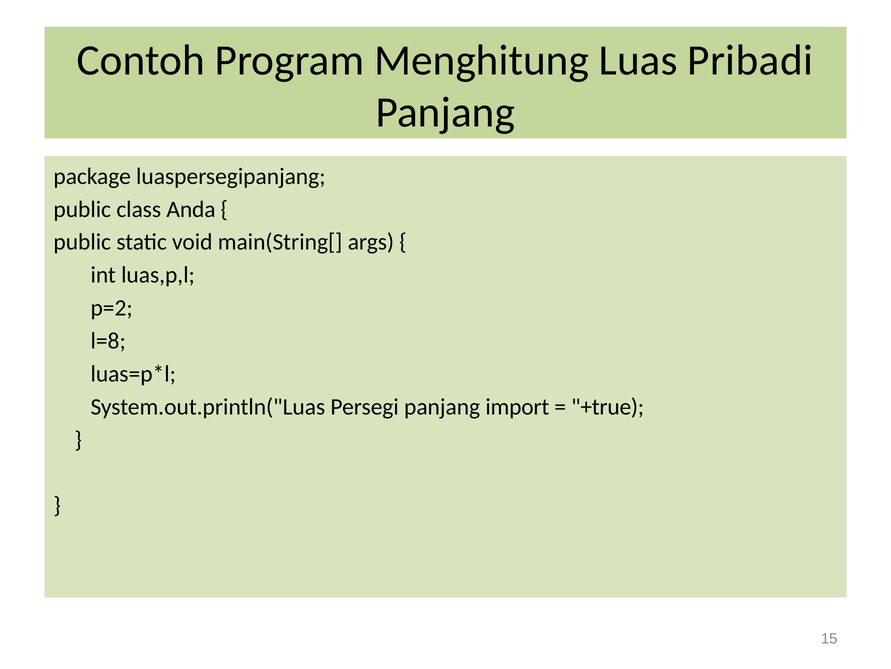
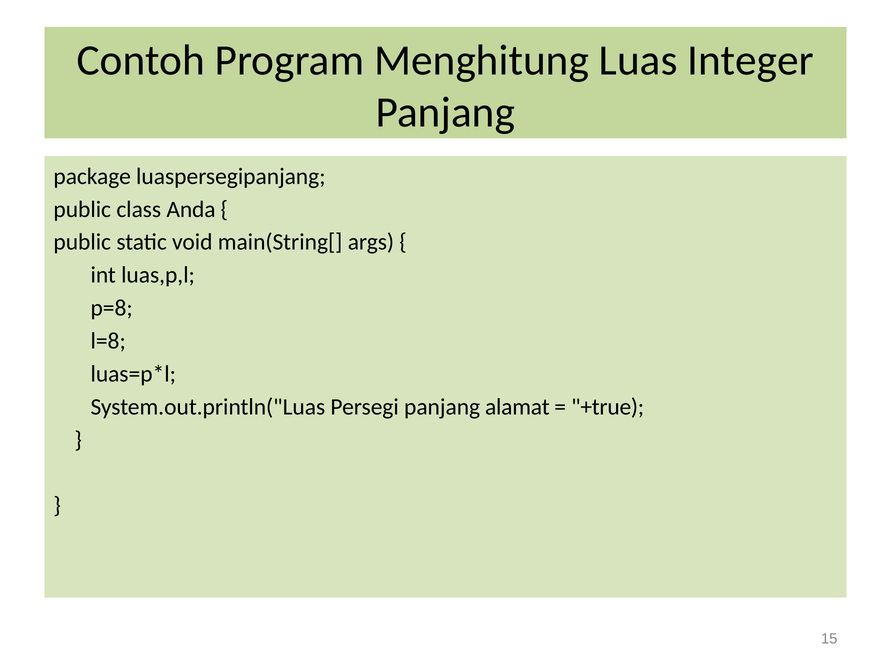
Pribadi: Pribadi -> Integer (750, 60)
p=2: p=2 -> p=8 (112, 308)
import: import -> alamat (517, 406)
